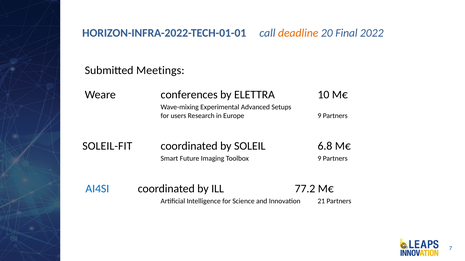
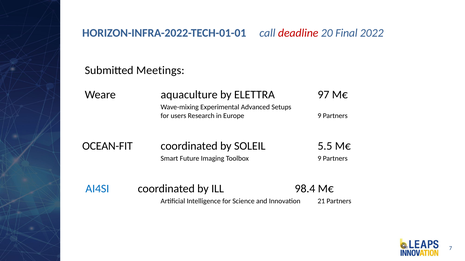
deadline colour: orange -> red (298, 33)
conferences: conferences -> aquaculture (189, 95)
10: 10 -> 97 (323, 95)
SOLEIL-FIT: SOLEIL-FIT -> OCEAN-FIT (107, 146)
6.8: 6.8 -> 5.5 (325, 146)
77.2: 77.2 -> 98.4 (305, 189)
